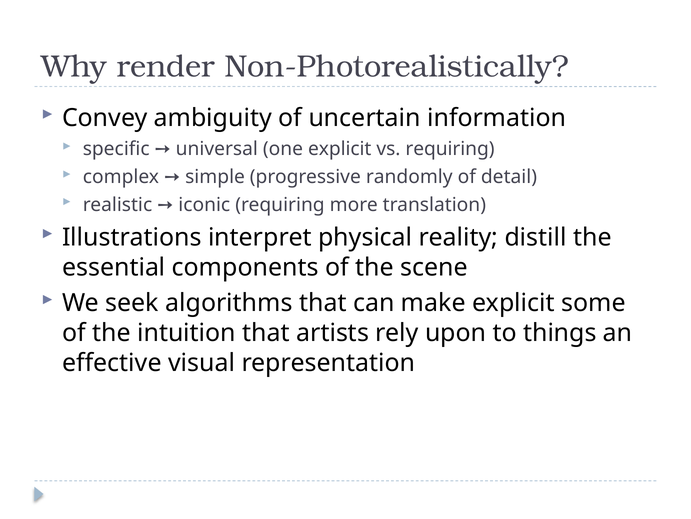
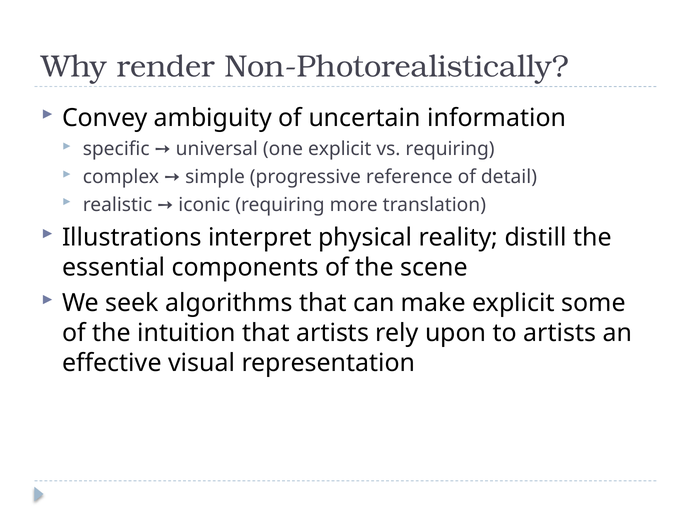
randomly: randomly -> reference (409, 177)
to things: things -> artists (560, 333)
